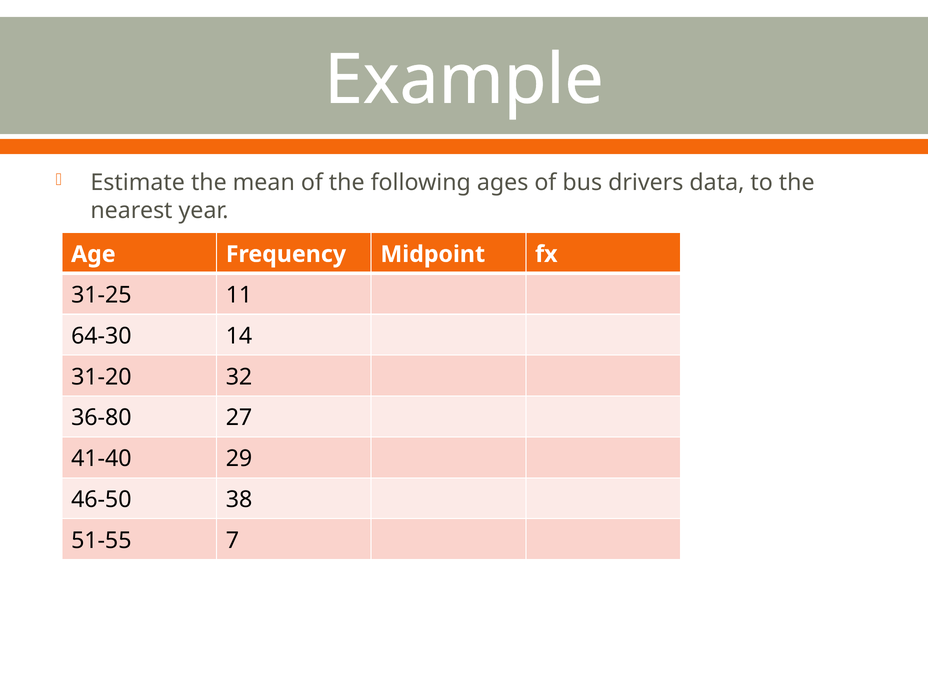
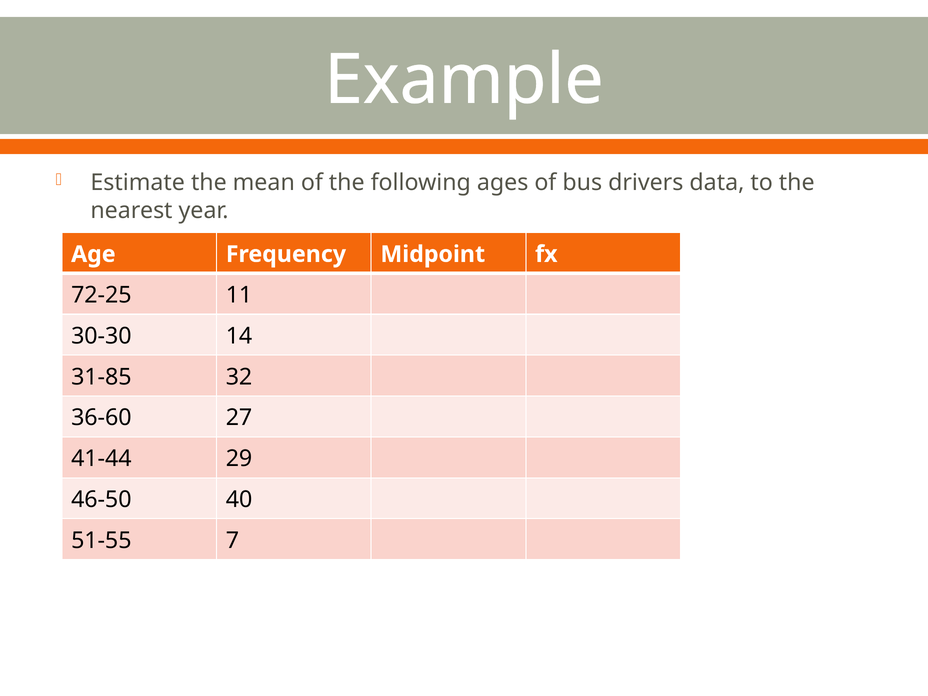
31-25: 31-25 -> 72-25 (101, 295)
64-30: 64-30 -> 30-30 (101, 336)
31-20: 31-20 -> 31-85 (101, 377)
36-80: 36-80 -> 36-60 (101, 418)
41-40: 41-40 -> 41-44 (101, 459)
38: 38 -> 40 (239, 500)
